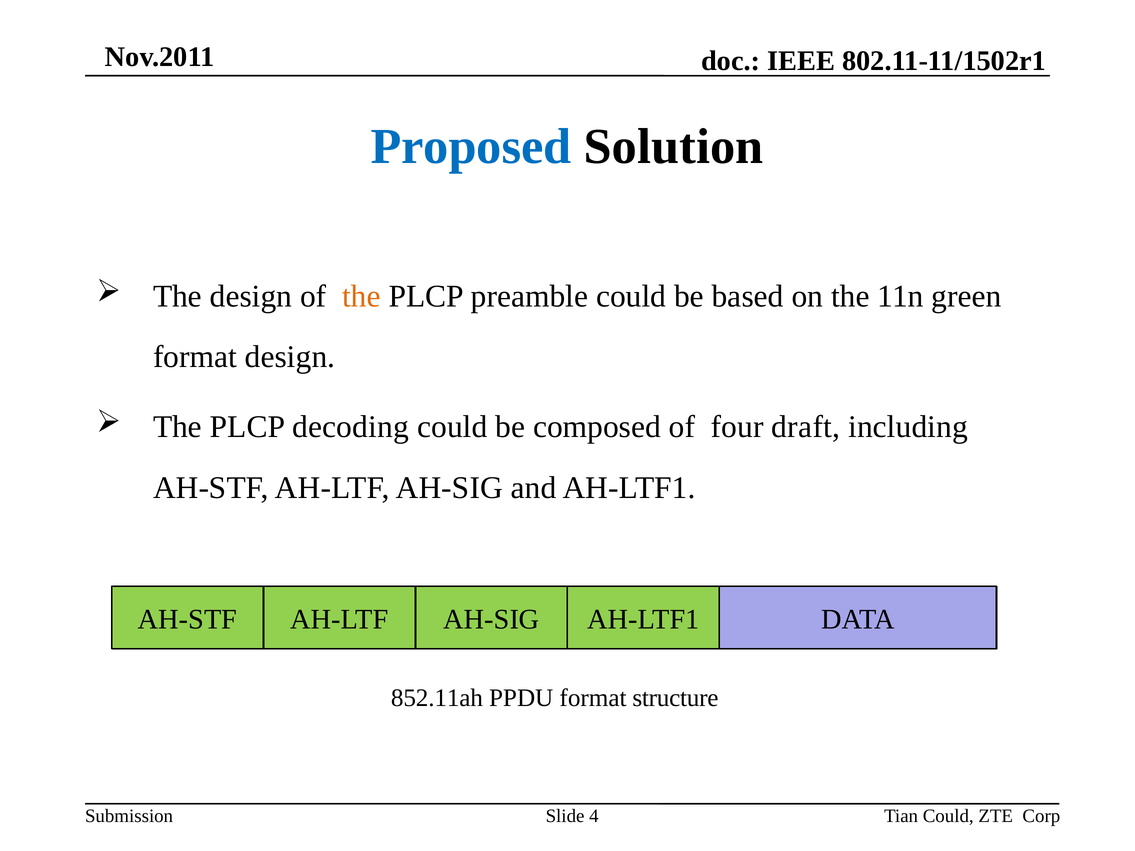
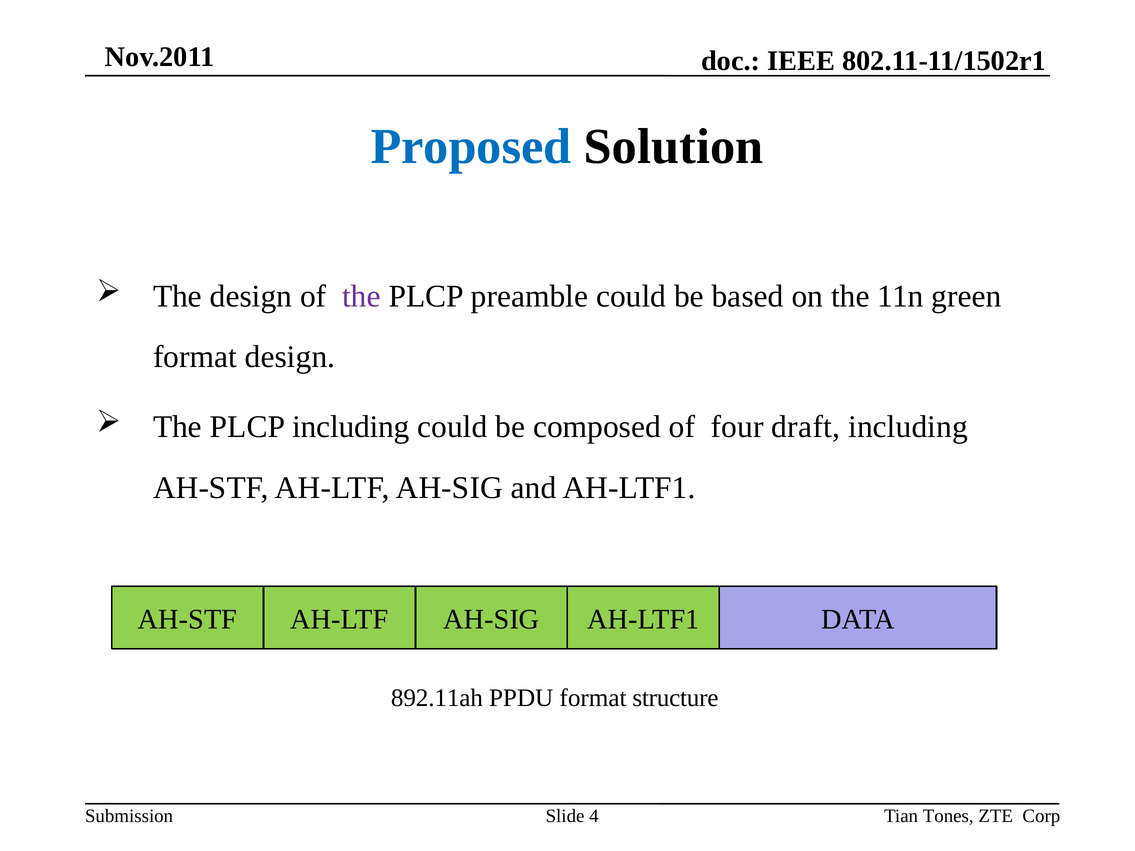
the colour: orange -> purple (361, 296)
PLCP decoding: decoding -> including (351, 427)
852.11ah: 852.11ah -> 892.11ah (437, 698)
Tian Could: Could -> Tones (948, 816)
